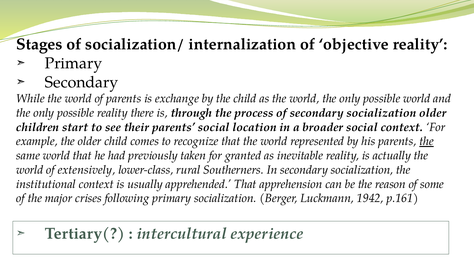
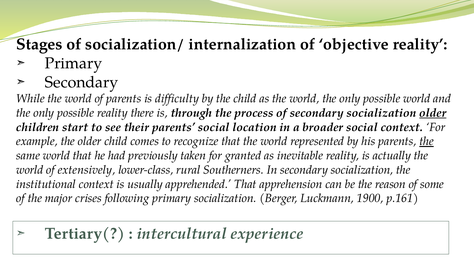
exchange: exchange -> difficulty (177, 99)
older underline: none -> present (433, 113)
1942: 1942 -> 1900 (370, 198)
